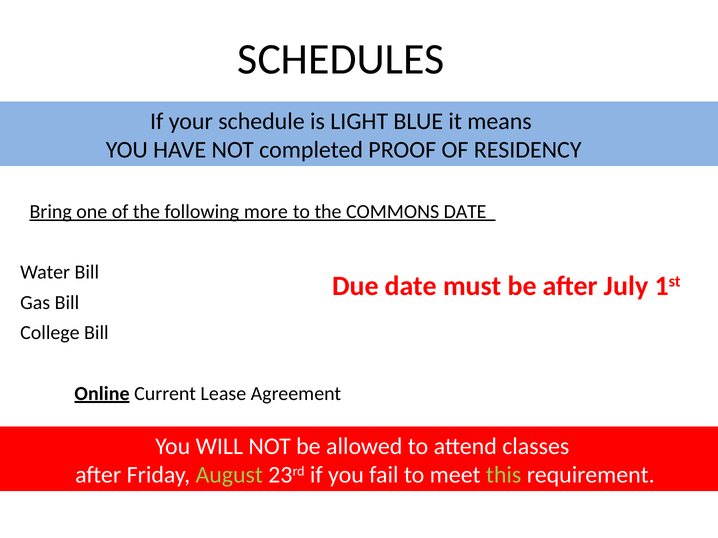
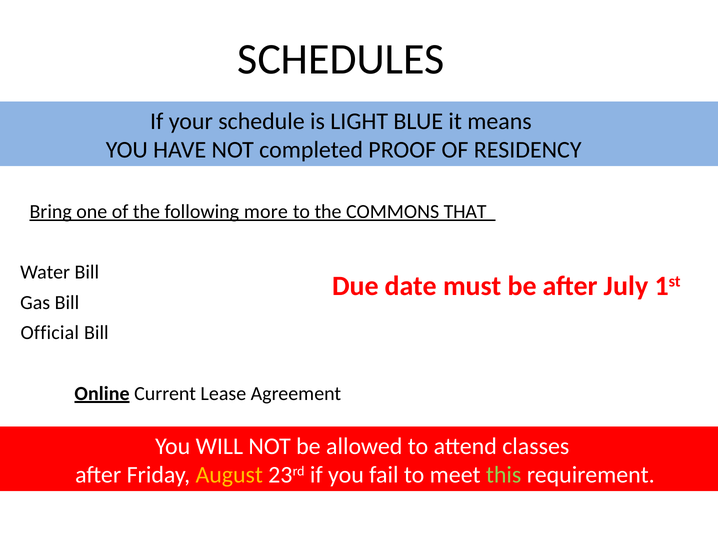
COMMONS DATE: DATE -> THAT (465, 212)
College: College -> Official (50, 333)
August colour: light green -> yellow (229, 475)
